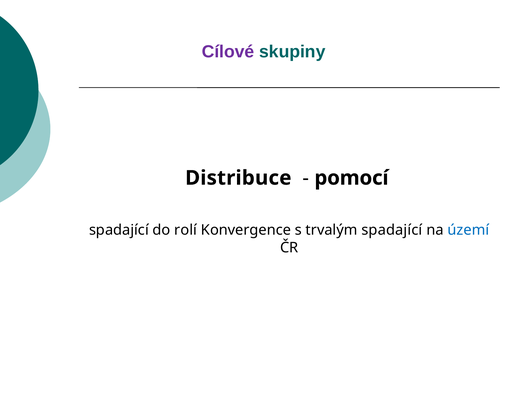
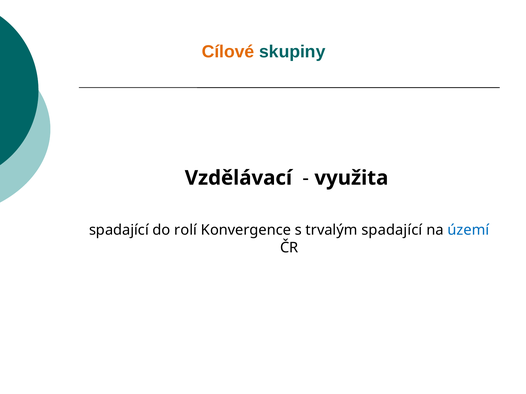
Cílové colour: purple -> orange (228, 52)
Distribuce: Distribuce -> Vzdělávací (238, 178)
pomocí: pomocí -> využita (351, 178)
